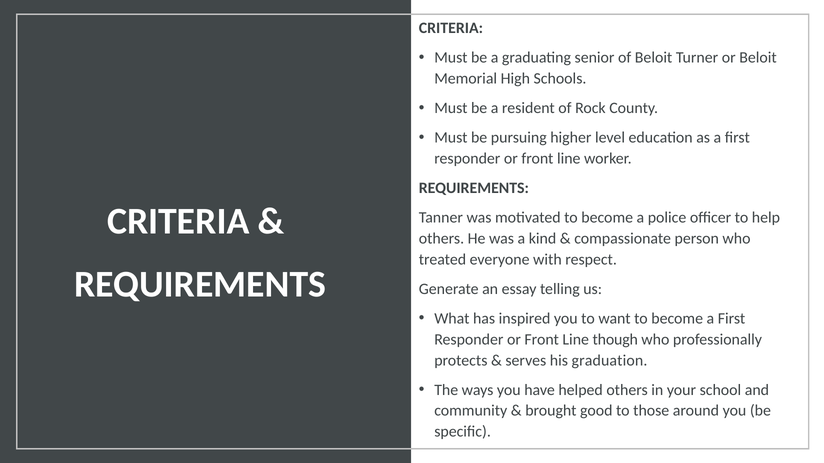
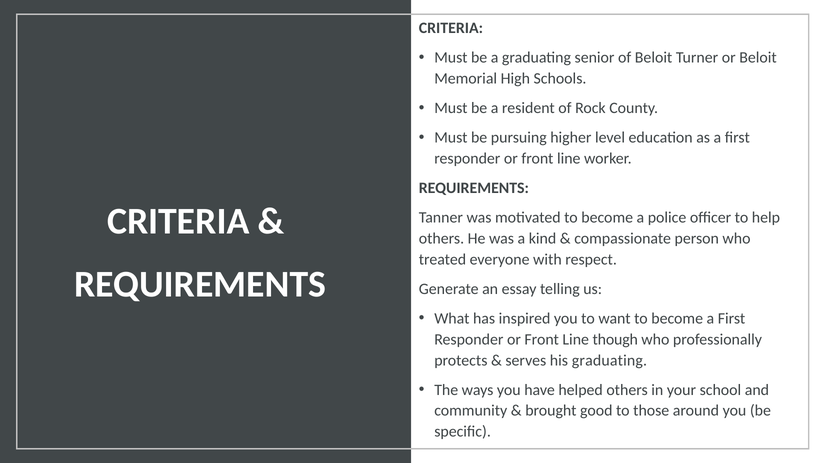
his graduation: graduation -> graduating (609, 361)
